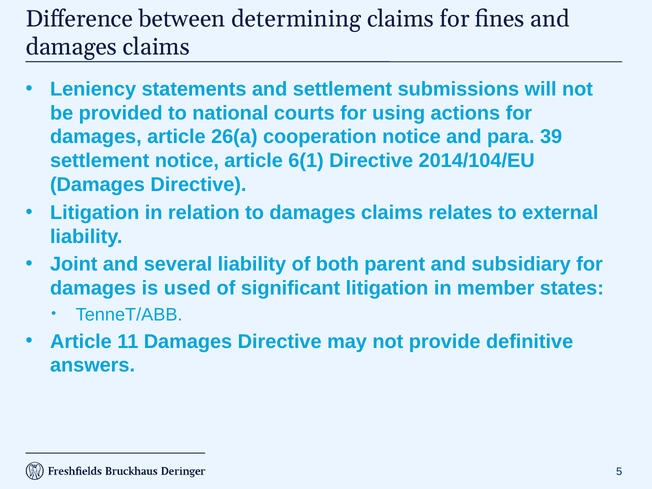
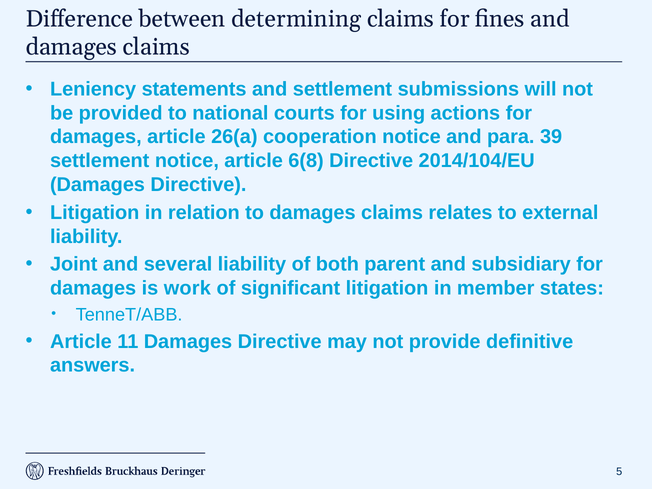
6(1: 6(1 -> 6(8 (306, 161)
used: used -> work (187, 288)
